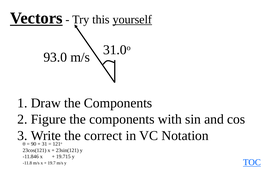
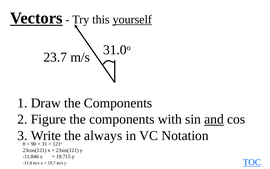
93.0: 93.0 -> 23.7 (55, 57)
and underline: none -> present (214, 119)
correct: correct -> always (103, 135)
